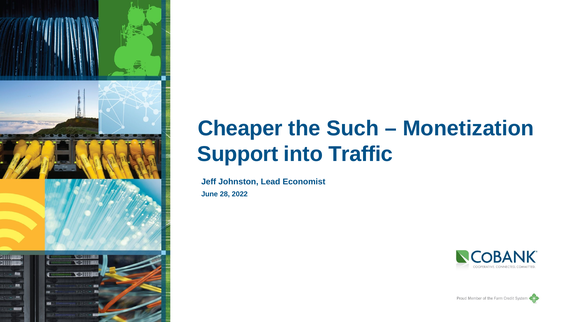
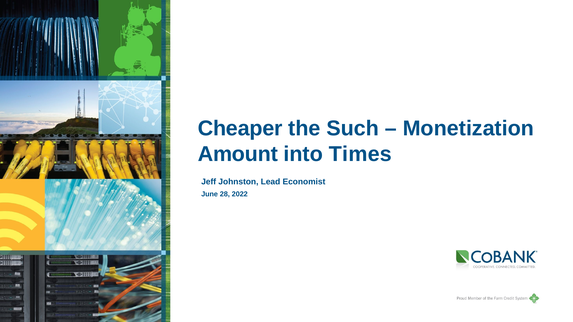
Support: Support -> Amount (238, 154)
Traffic: Traffic -> Times (360, 154)
